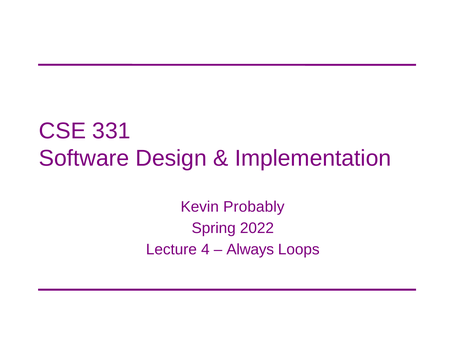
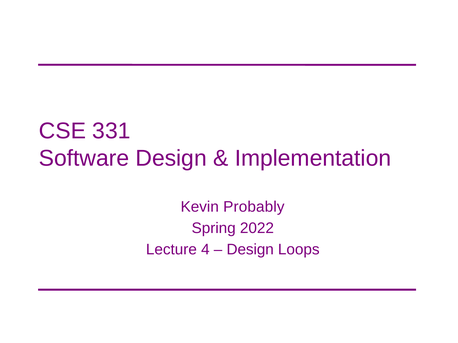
Always: Always -> Design (250, 250)
